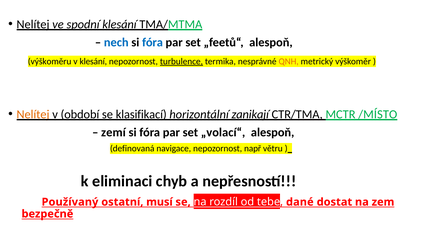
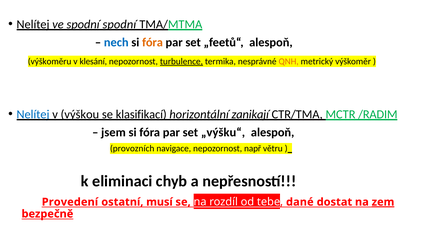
spodní klesání: klesání -> spodní (119, 24)
fóra colour: blue -> orange (152, 42)
Nelítej colour: orange -> blue (33, 114)
období: období -> výškou (80, 114)
/MÍSTO: /MÍSTO -> /RADIM (378, 114)
zemí: zemí -> jsem (113, 132)
„volací“: „volací“ -> „výšku“ (223, 132)
definovaná: definovaná -> provozních (132, 148)
Používaný: Používaný -> Provedení (70, 202)
zem underline: none -> present (383, 202)
